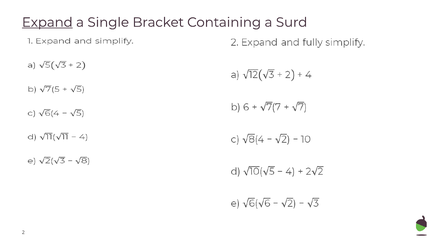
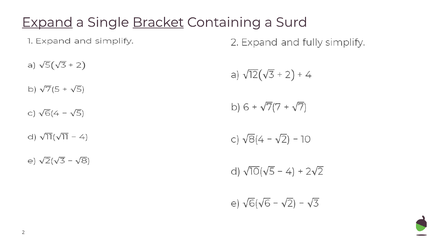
Bracket underline: none -> present (158, 22)
